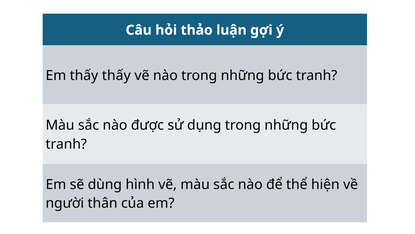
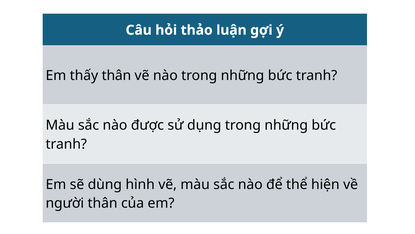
thấy thấy: thấy -> thân (116, 76)
